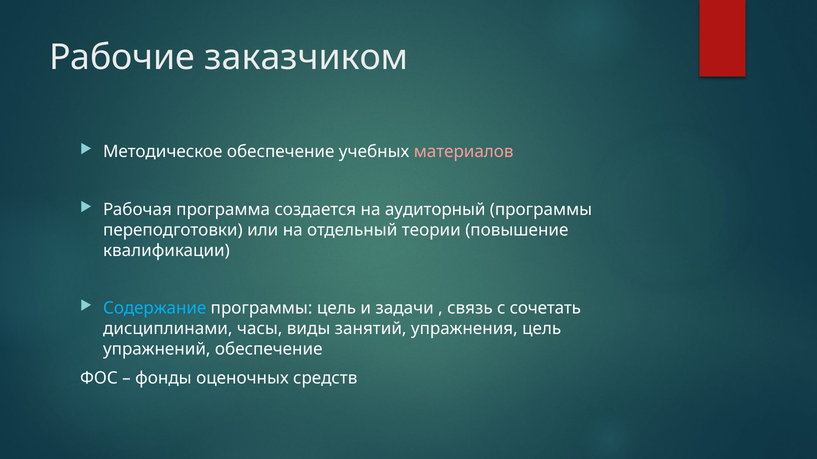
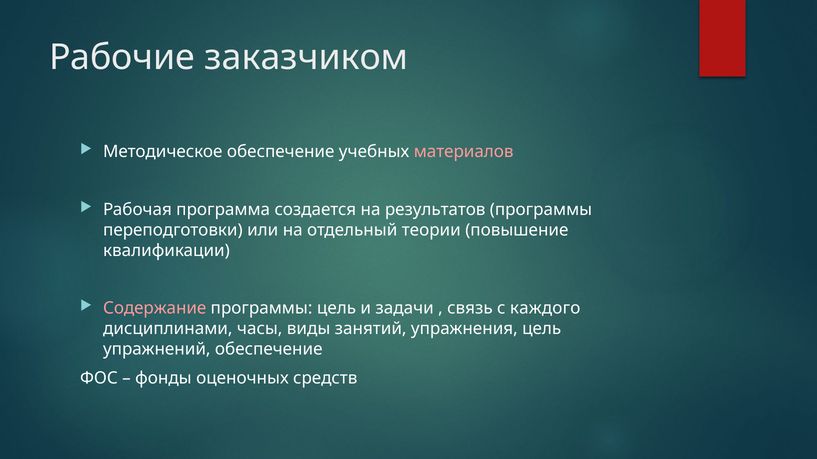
аудиторный: аудиторный -> результатов (435, 210)
Содержание colour: light blue -> pink (155, 309)
сочетать: сочетать -> каждого (545, 309)
